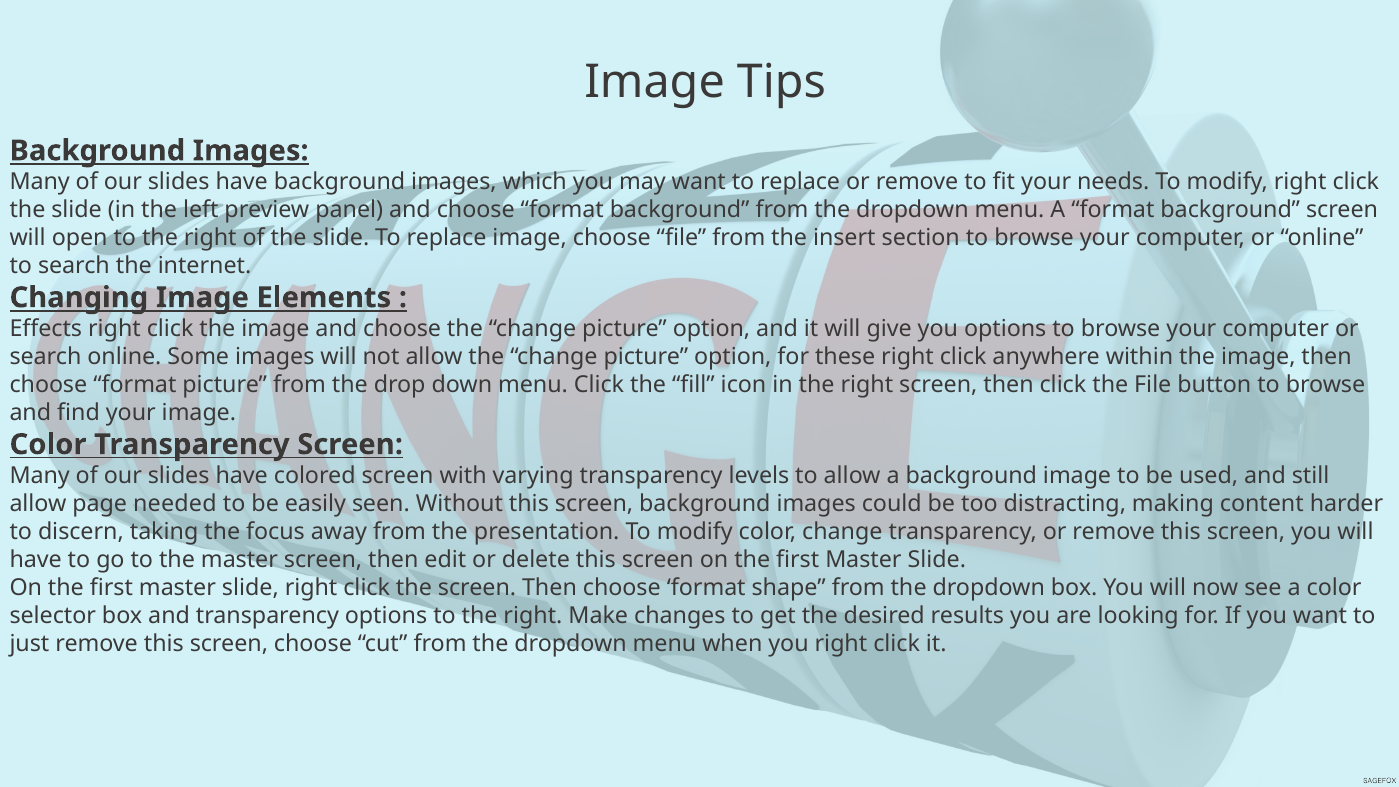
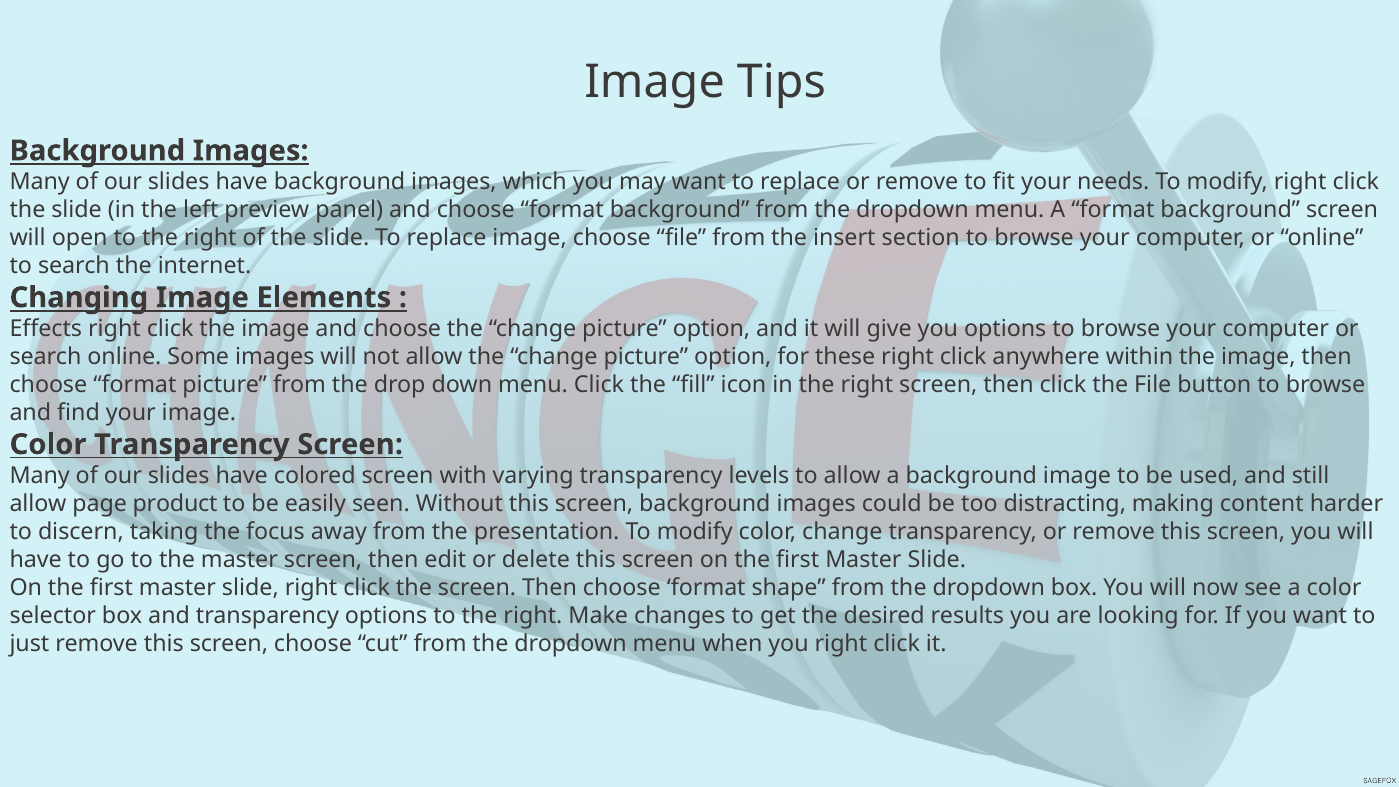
needed: needed -> product (175, 503)
